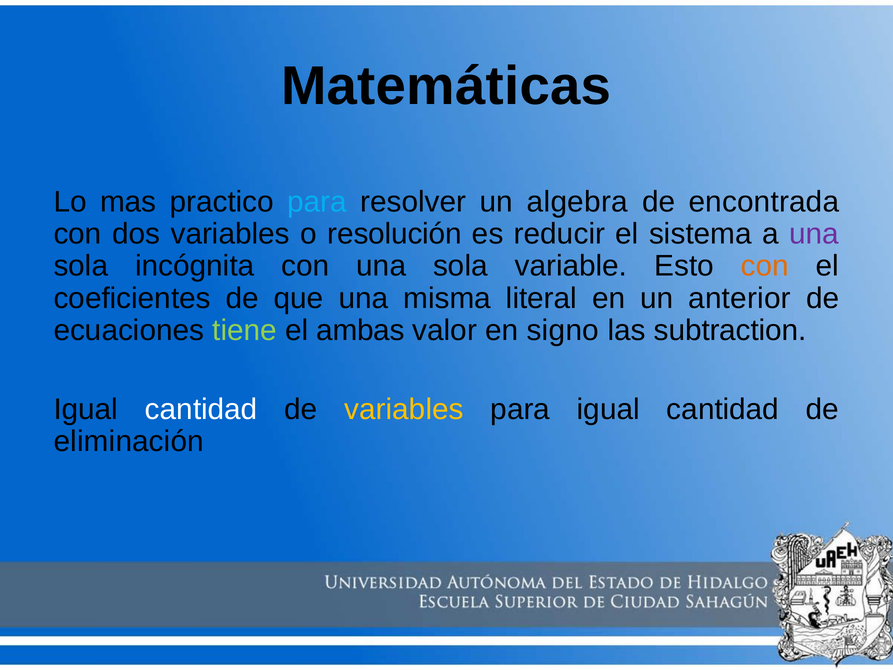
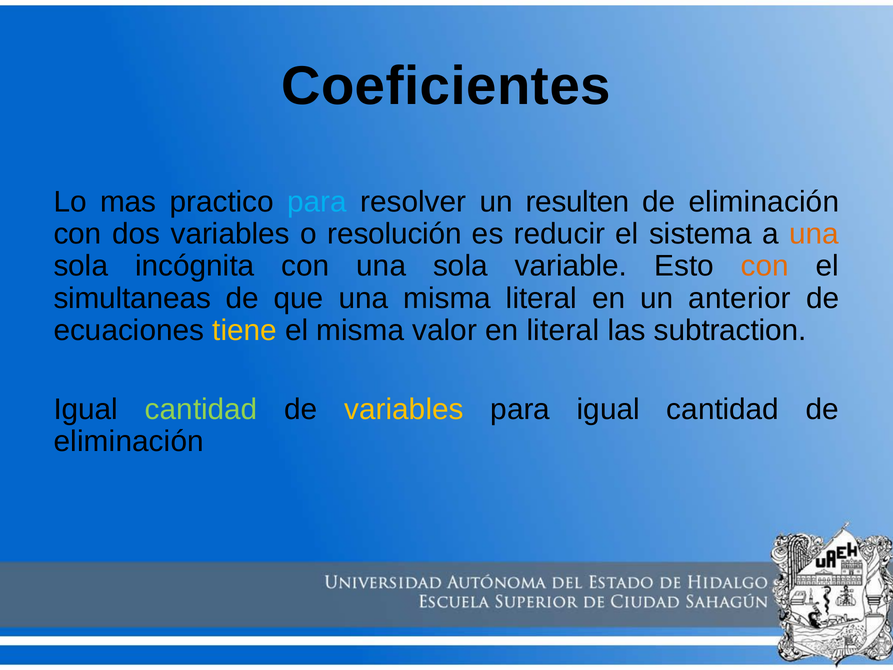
Matemáticas: Matemáticas -> Coeficientes (446, 86)
algebra: algebra -> resulten (578, 202)
encontrada: encontrada -> eliminación (764, 202)
una colour: purple -> orange (814, 234)
coeficientes: coeficientes -> simultaneas (132, 298)
tiene colour: light green -> yellow (245, 330)
el ambas: ambas -> misma (360, 330)
en signo: signo -> literal (563, 330)
cantidad colour: white -> light green (201, 409)
